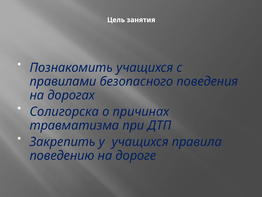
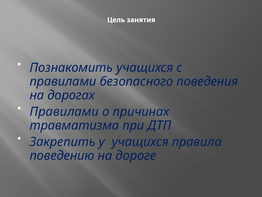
Солигорска: Солигорска -> Правилами (64, 111)
